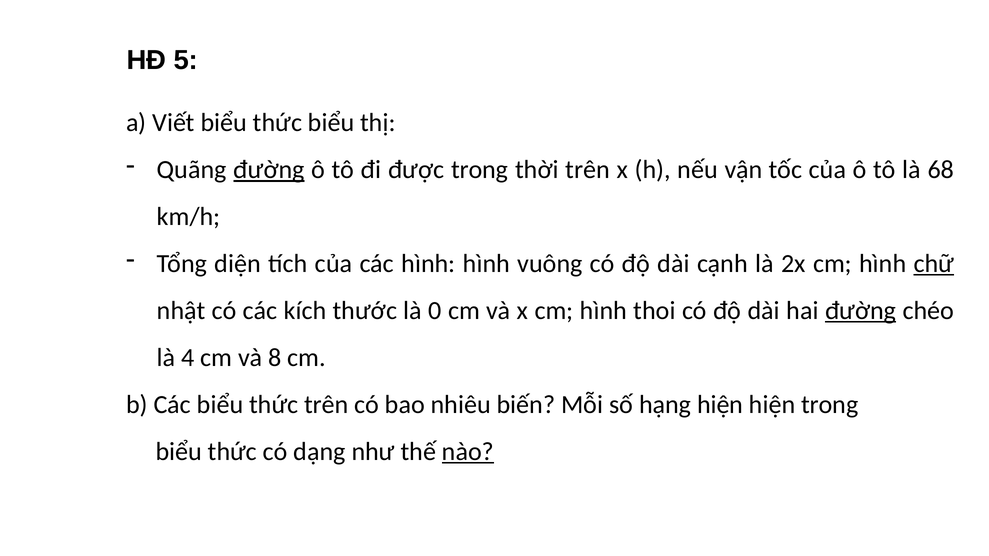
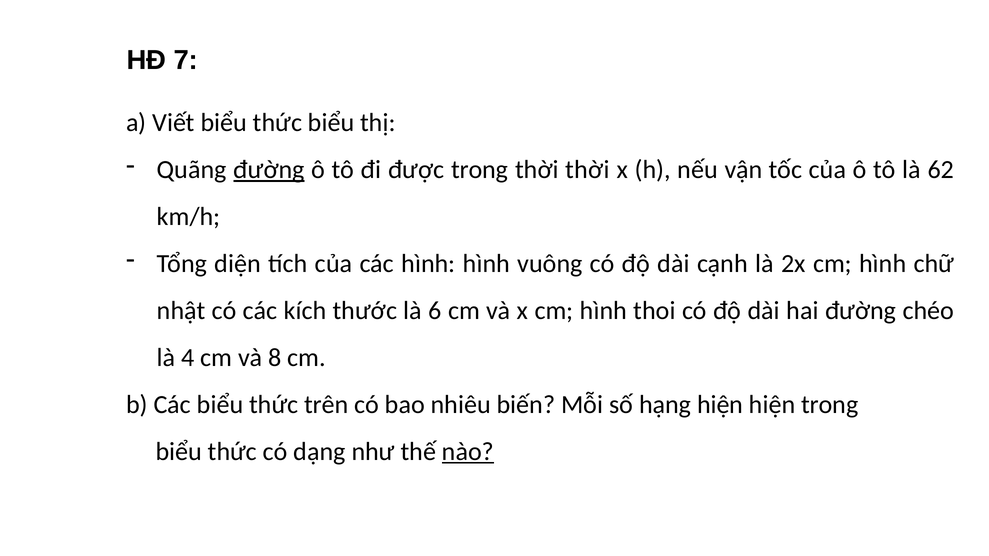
5: 5 -> 7 (186, 60)
thời trên: trên -> thời (588, 170)
68: 68 -> 62 (941, 170)
chữ underline: present -> none (934, 264)
0: 0 -> 6 (435, 311)
đường underline: present -> none (861, 311)
